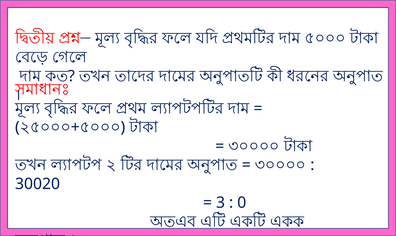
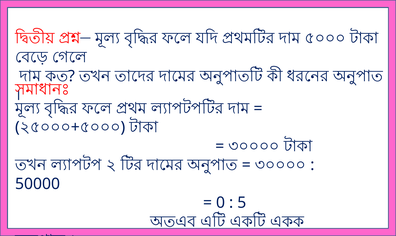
30020: 30020 -> 50000 (38, 184)
3: 3 -> 0 (221, 203)
0: 0 -> 5 (242, 203)
